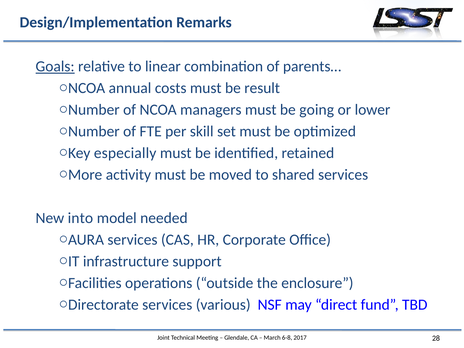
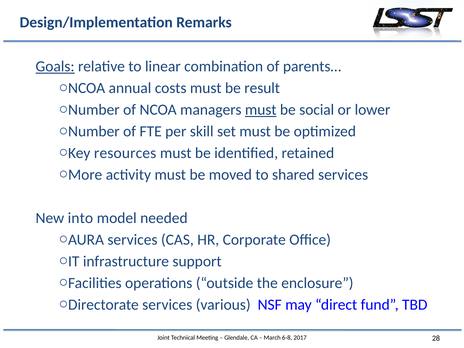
must underline: none -> present (261, 110)
going: going -> social (317, 110)
especially: especially -> resources (125, 153)
